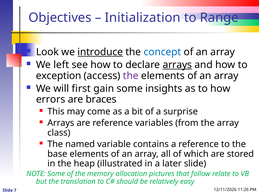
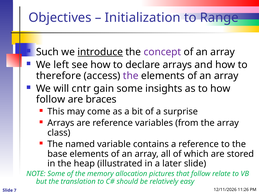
Look: Look -> Such (47, 52)
concept colour: blue -> purple (162, 52)
arrays underline: present -> none (177, 65)
exception: exception -> therefore (59, 76)
first: first -> cntr (81, 89)
errors: errors -> follow (51, 100)
